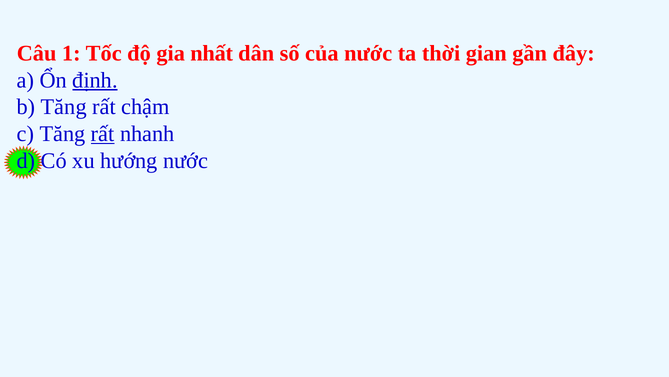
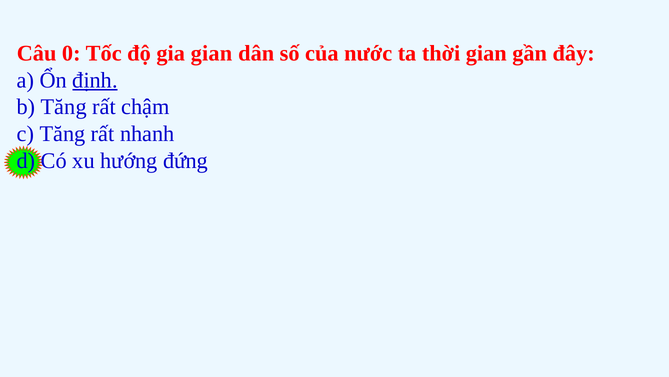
1: 1 -> 0 (71, 53)
gia nhất: nhất -> gian (211, 53)
rất underline: present -> none (103, 134)
hướng nước: nước -> đứng (186, 160)
